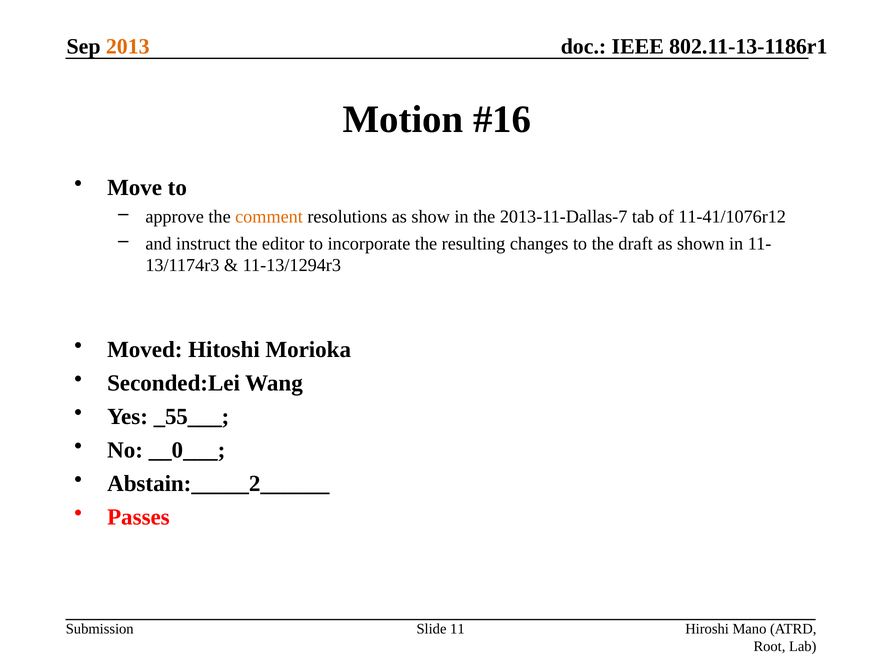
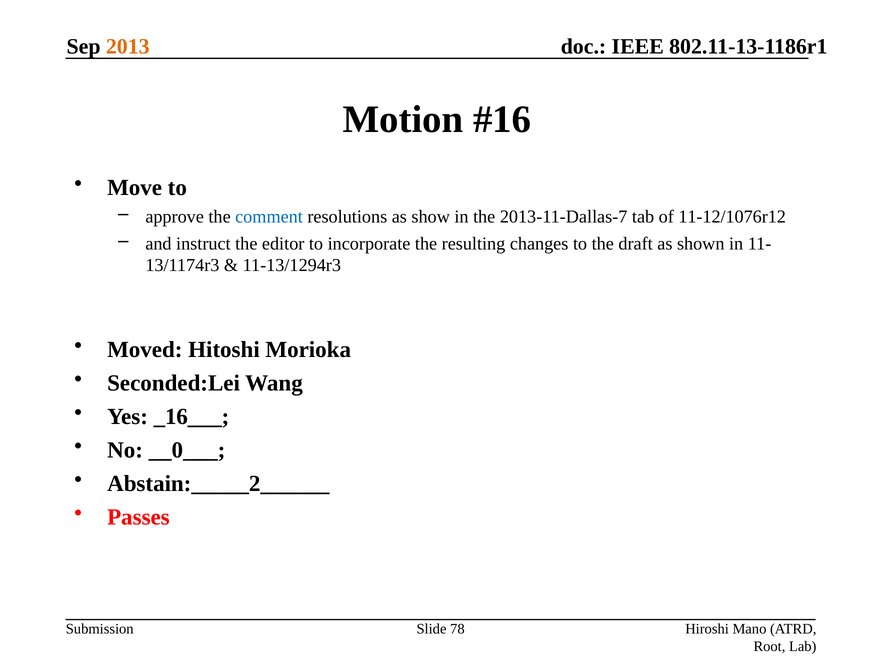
comment colour: orange -> blue (269, 217)
11-41/1076r12: 11-41/1076r12 -> 11-12/1076r12 (732, 217)
_55___: _55___ -> _16___ (192, 416)
11: 11 -> 78 (457, 629)
